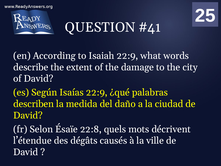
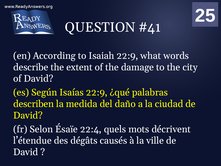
22:8: 22:8 -> 22:4 (91, 129)
